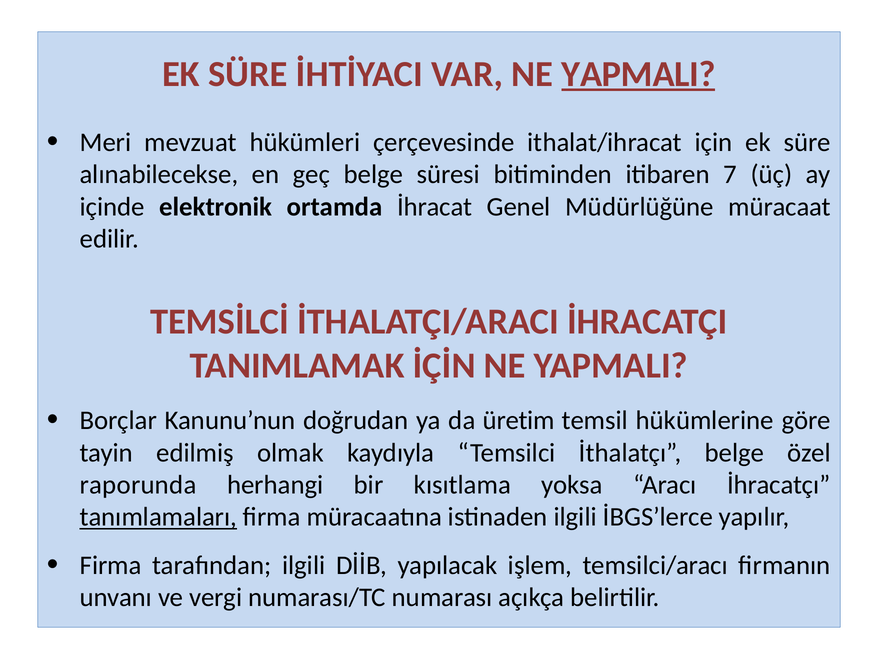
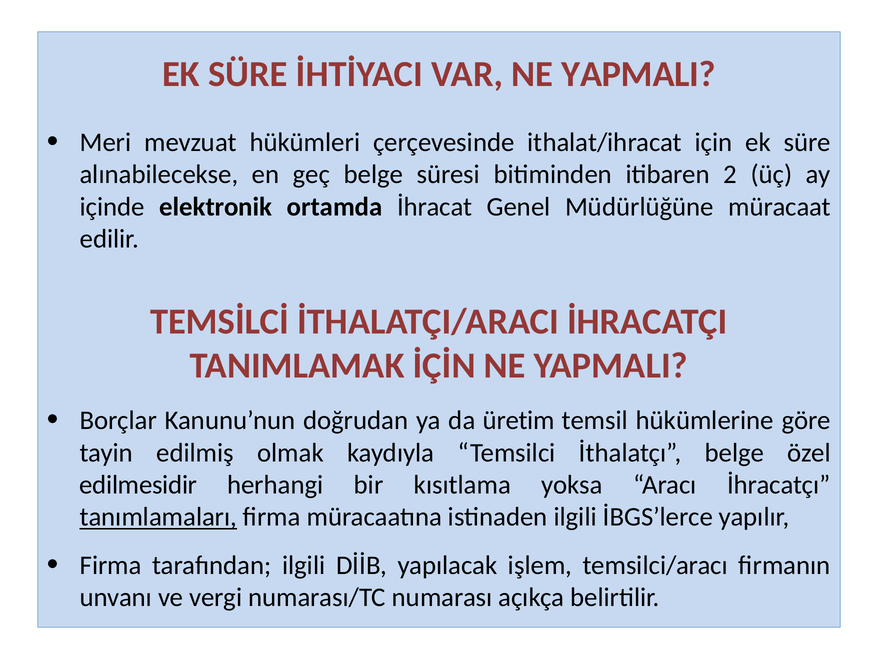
YAPMALI underline: present -> none (639, 74)
7: 7 -> 2 (730, 174)
raporunda: raporunda -> edilmesidir (138, 484)
